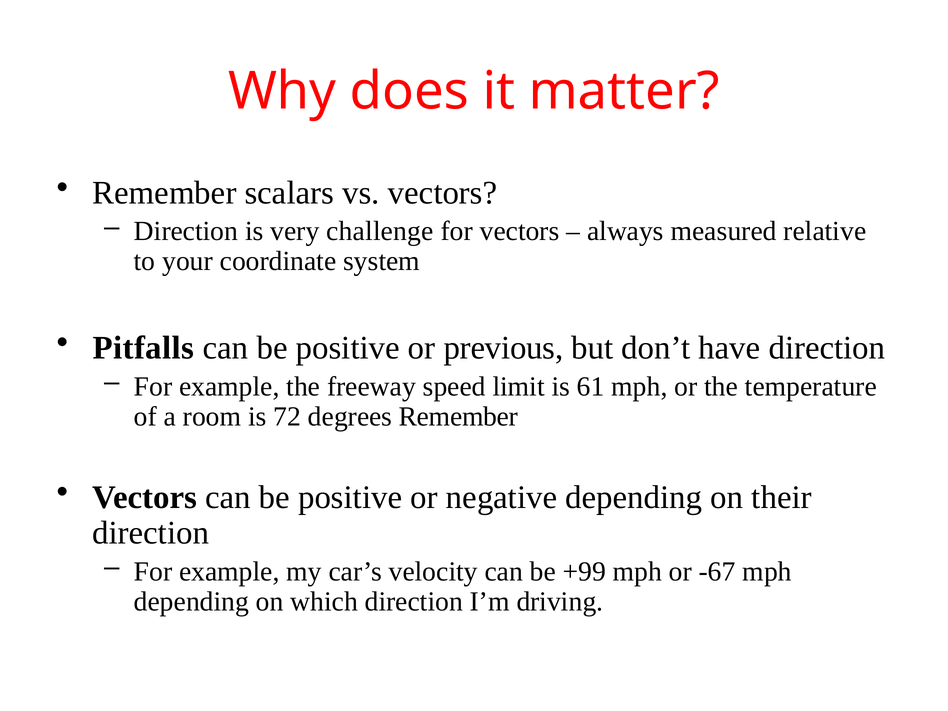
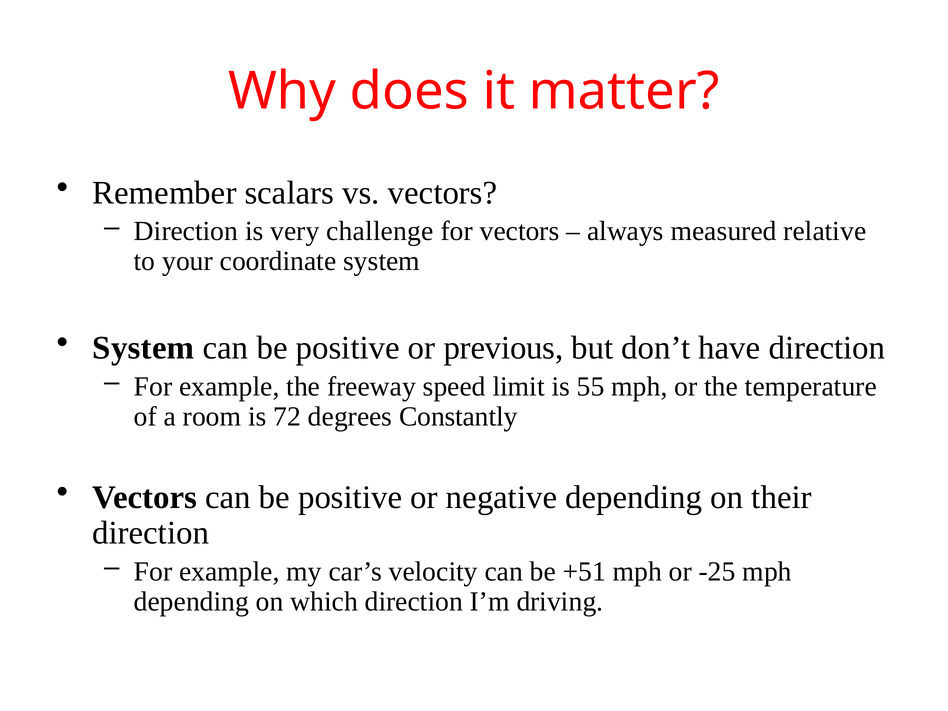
Pitfalls: Pitfalls -> System (143, 348)
61: 61 -> 55 (591, 387)
degrees Remember: Remember -> Constantly (458, 416)
+99: +99 -> +51 (584, 572)
-67: -67 -> -25 (717, 572)
